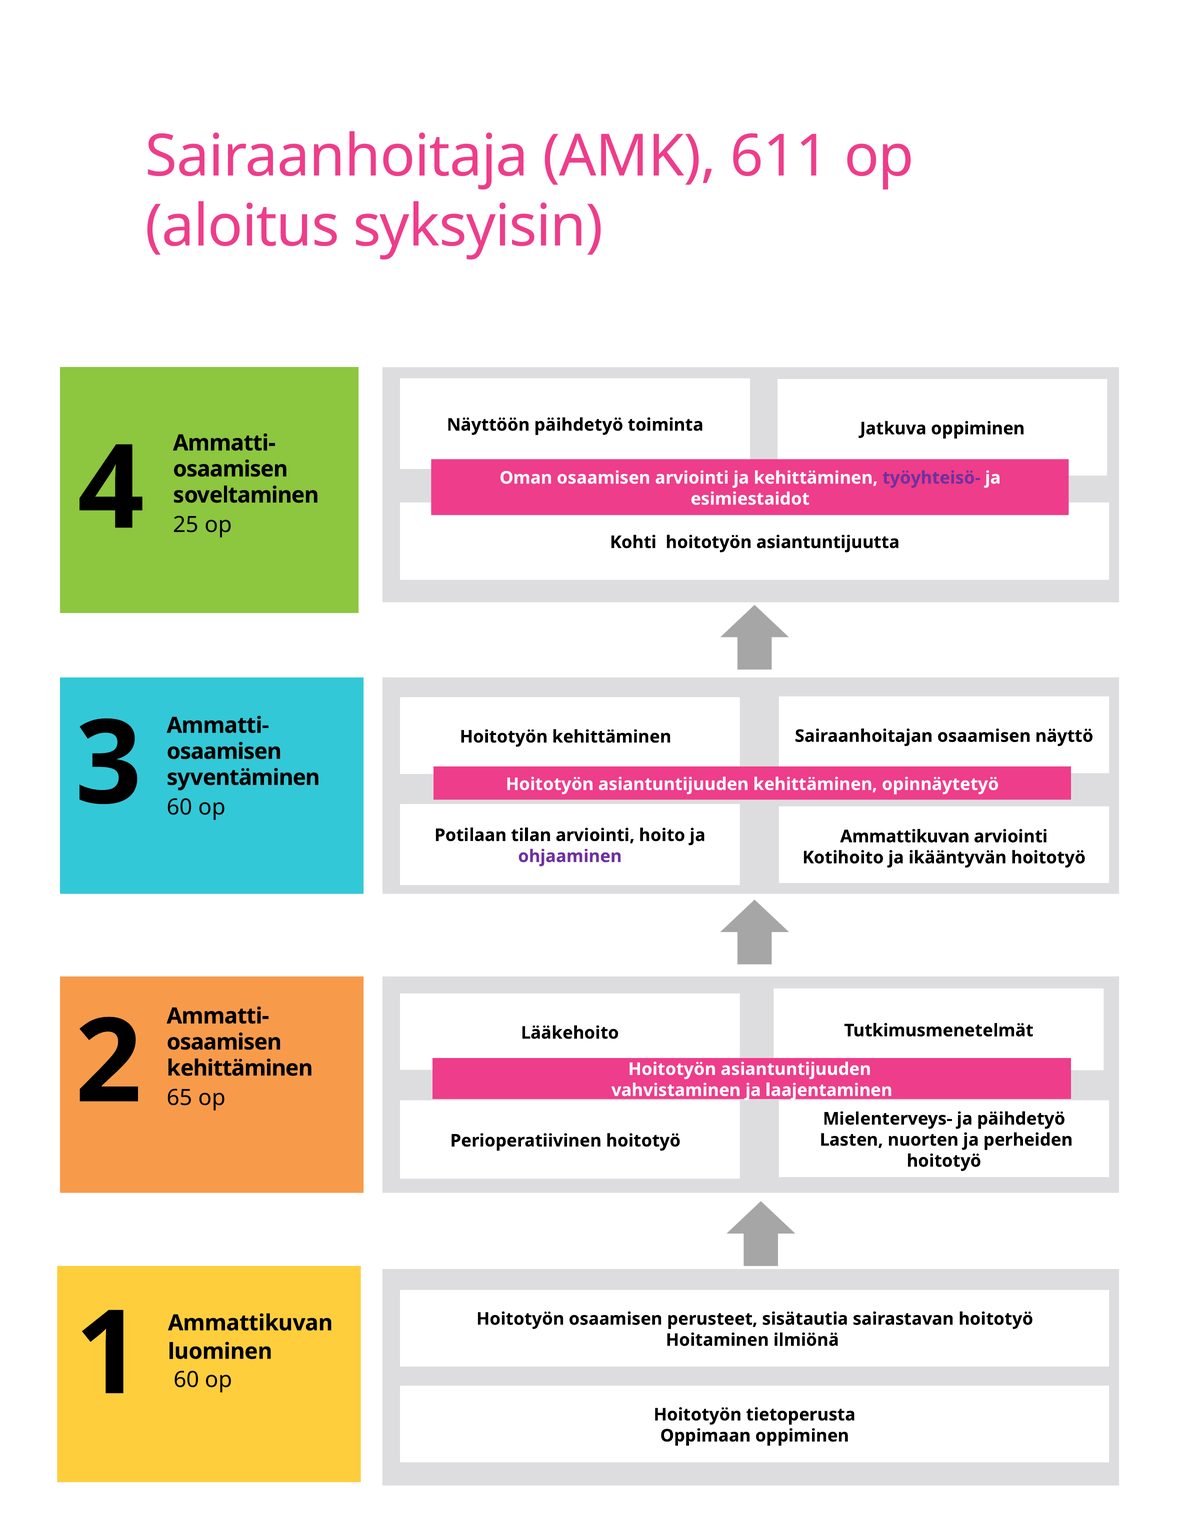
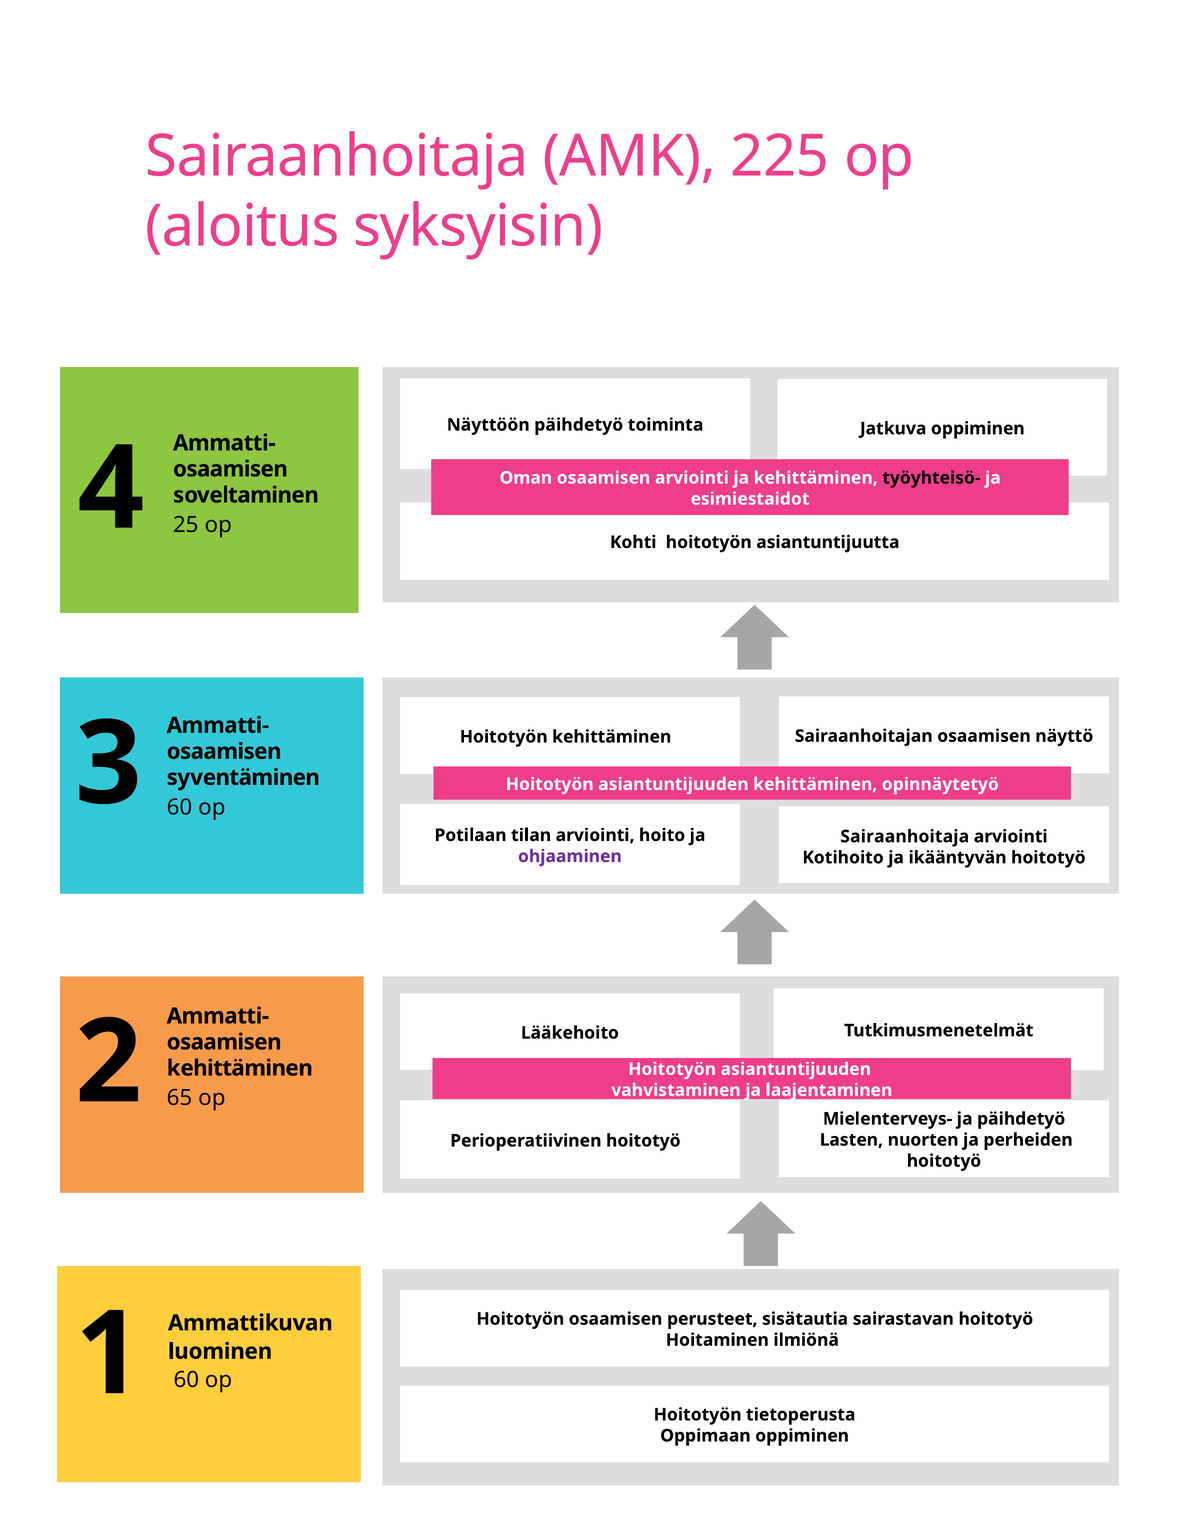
611: 611 -> 225 (780, 156)
työyhteisö- colour: purple -> black (931, 478)
Ammattikuvan: Ammattikuvan -> Sairaanhoitaja (905, 837)
